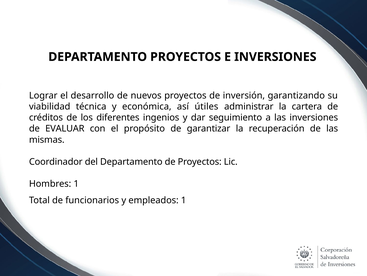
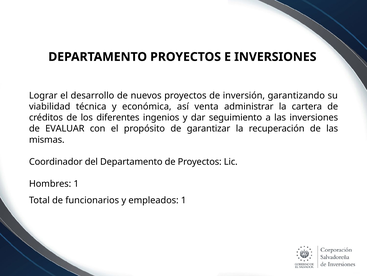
útiles: útiles -> venta (206, 106)
